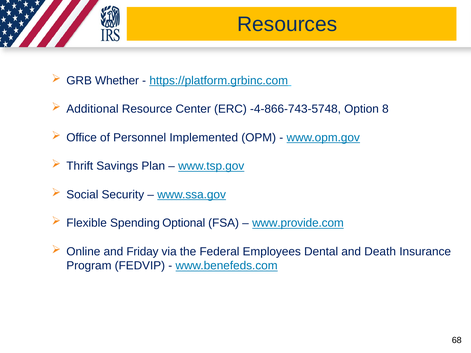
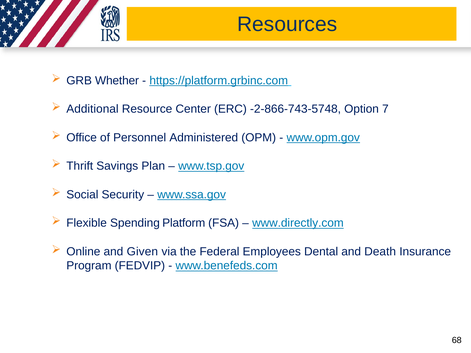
-4-866-743-5748: -4-866-743-5748 -> -2-866-743-5748 (295, 109)
8: 8 -> 7 (385, 109)
Implemented: Implemented -> Administered (204, 138)
Optional: Optional -> Platform (184, 223)
www.provide.com: www.provide.com -> www.directly.com (298, 223)
Friday: Friday -> Given (142, 252)
